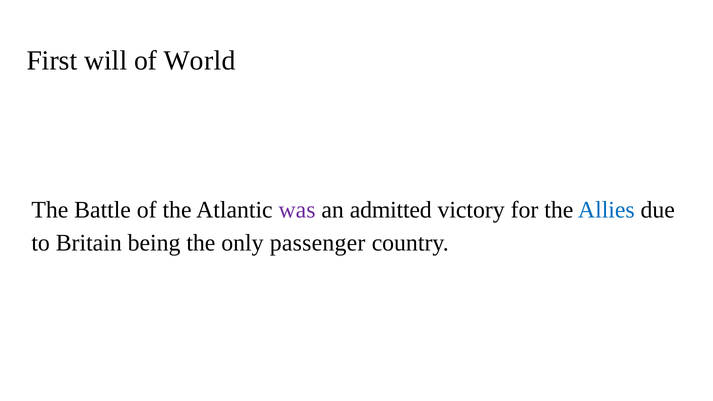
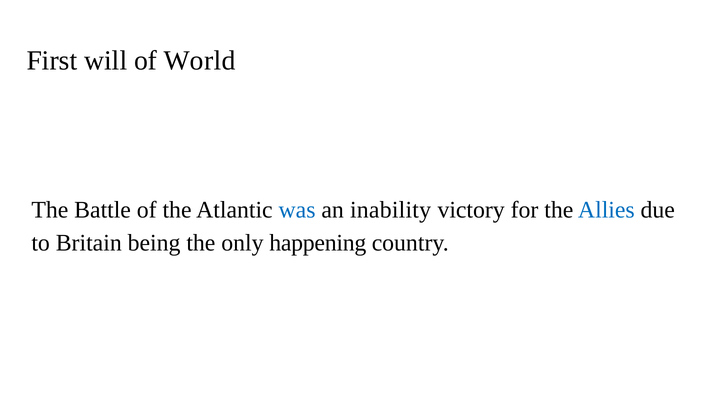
was colour: purple -> blue (297, 210)
admitted: admitted -> inability (391, 210)
passenger: passenger -> happening (318, 243)
